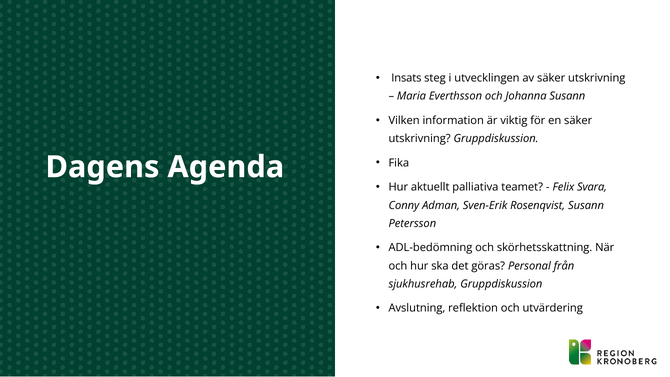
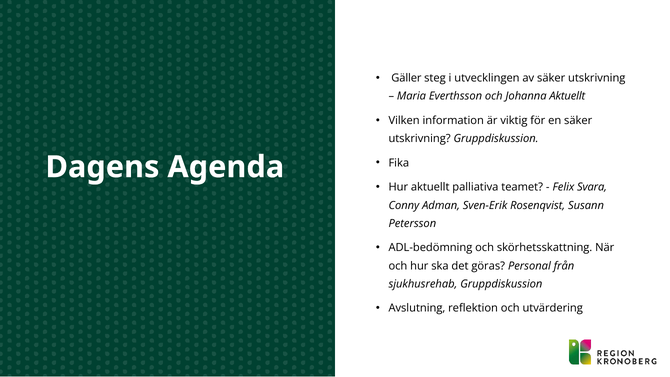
Insats: Insats -> Gäller (406, 78)
Johanna Susann: Susann -> Aktuellt (567, 96)
